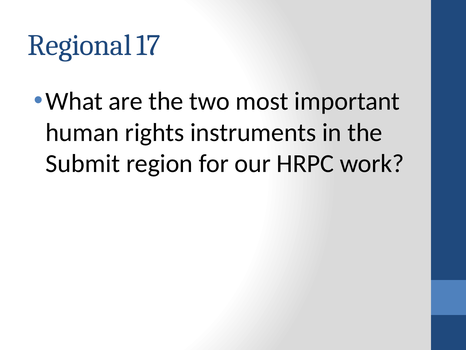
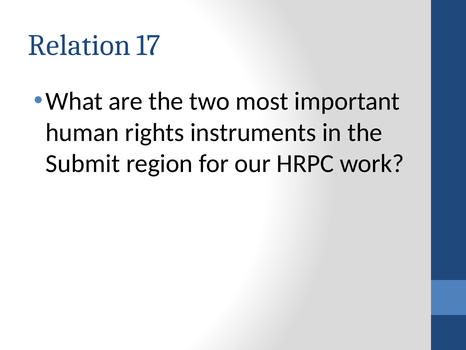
Regional: Regional -> Relation (79, 45)
